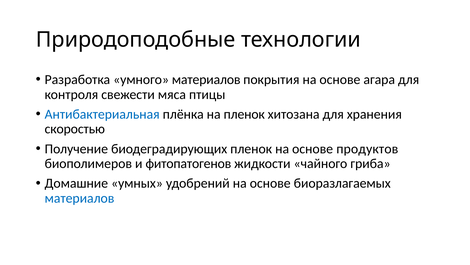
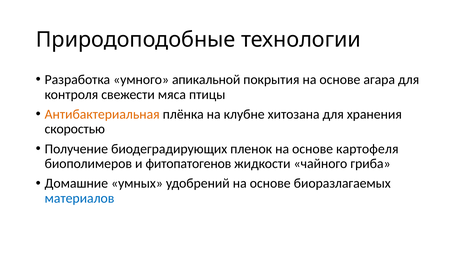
умного материалов: материалов -> апикальной (206, 79)
Антибактериальная colour: blue -> orange (102, 114)
на пленок: пленок -> клубне (244, 114)
продуктов: продуктов -> картофеля (367, 148)
